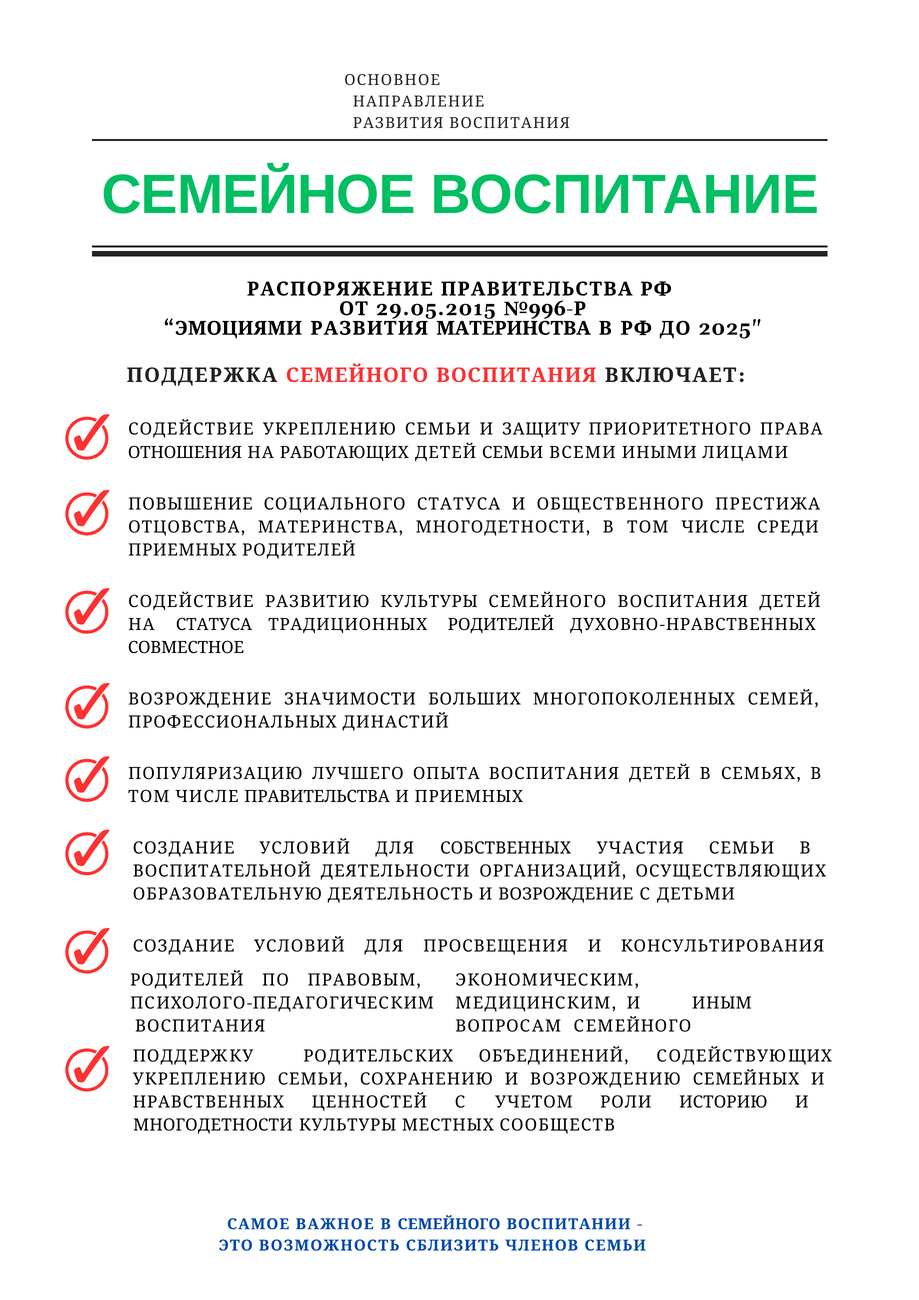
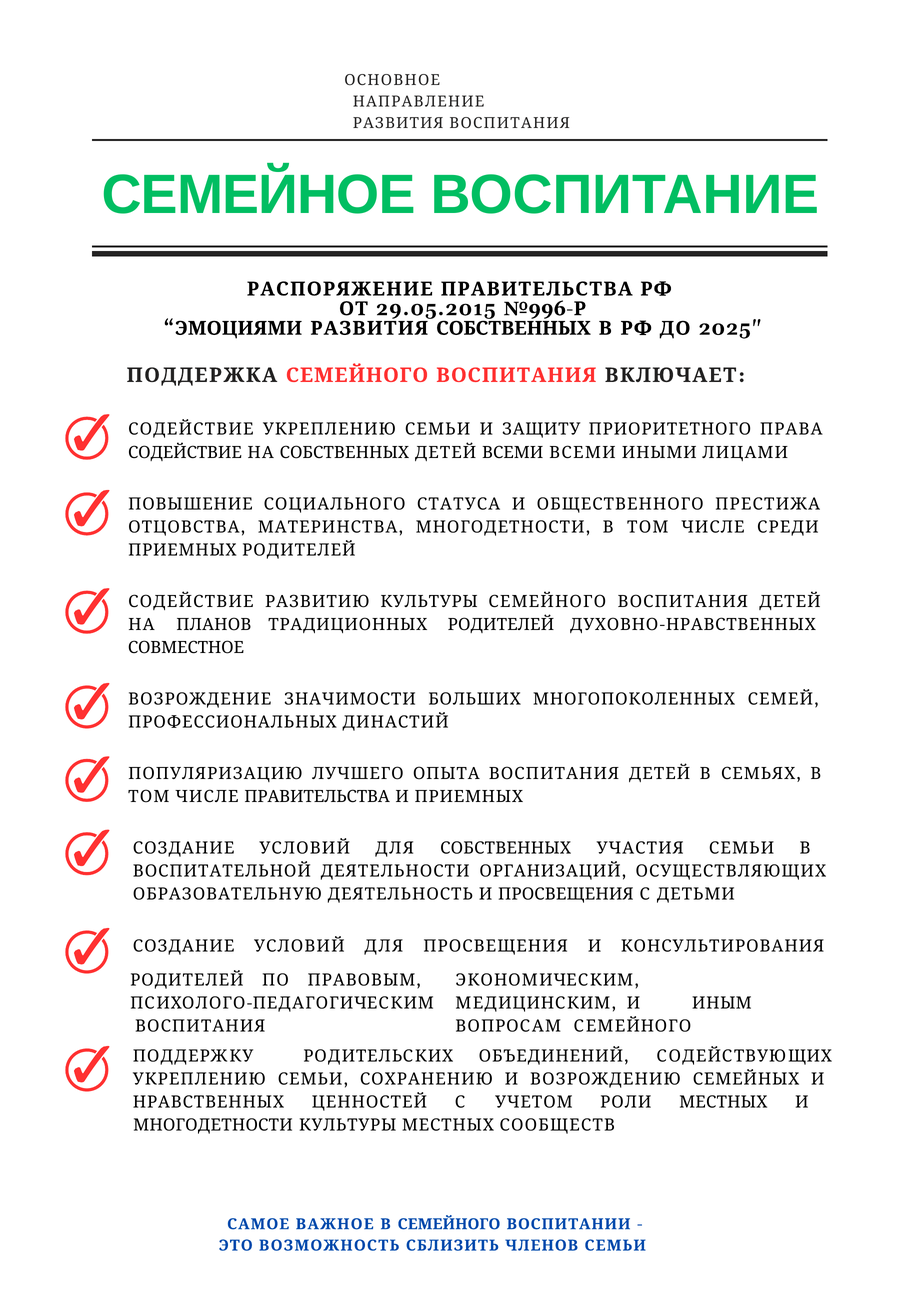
РАЗВИТИЯ МАТЕРИНСТВА: МАТЕРИНСТВА -> СОБСТВЕННЫХ (514, 328)
ОТНОШЕНИЯ: ОТНОШЕНИЯ -> СОДЕЙСТВИЕ (185, 452)
НА РАБОТАЮЩИХ: РАБОТАЮЩИХ -> СОБСТВЕННЫХ (344, 452)
ДЕТЕЙ СЕМЬИ: СЕМЬИ -> ВСЕМИ (513, 452)
НА СТАТУСА: СТАТУСА -> ПЛАНОВ (214, 625)
И ВОЗРОЖДЕНИЕ: ВОЗРОЖДЕНИЕ -> ПРОСВЕЩЕНИЯ (566, 894)
РОЛИ ИСТОРИЮ: ИСТОРИЮ -> МЕСТНЫХ (723, 1102)
